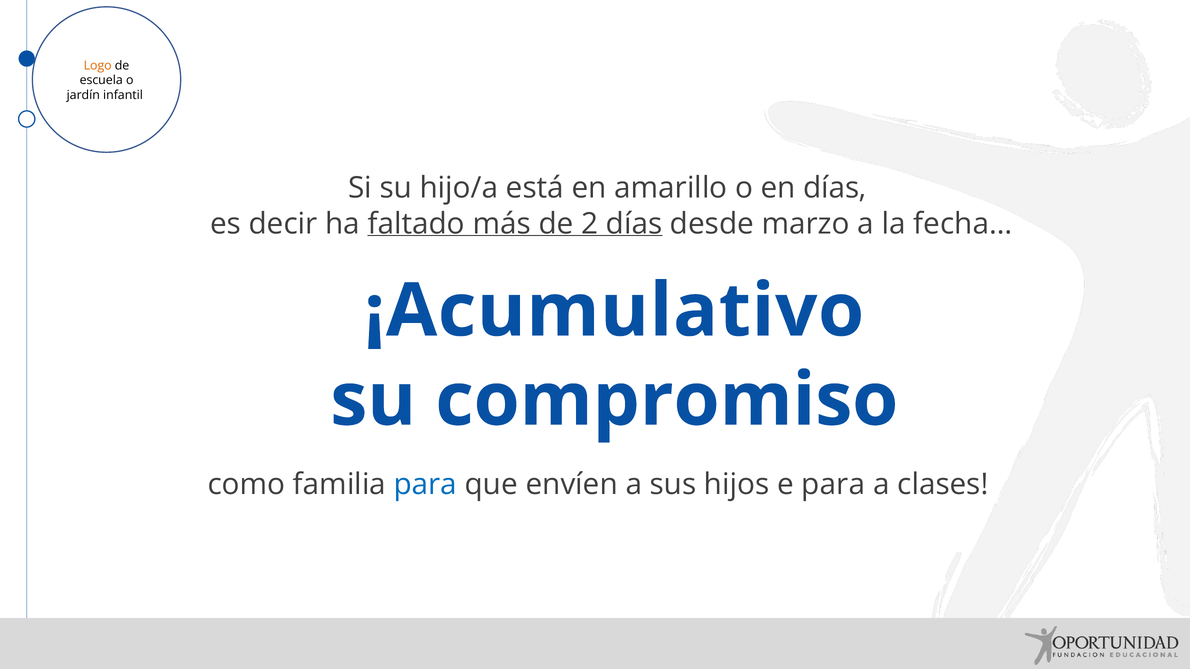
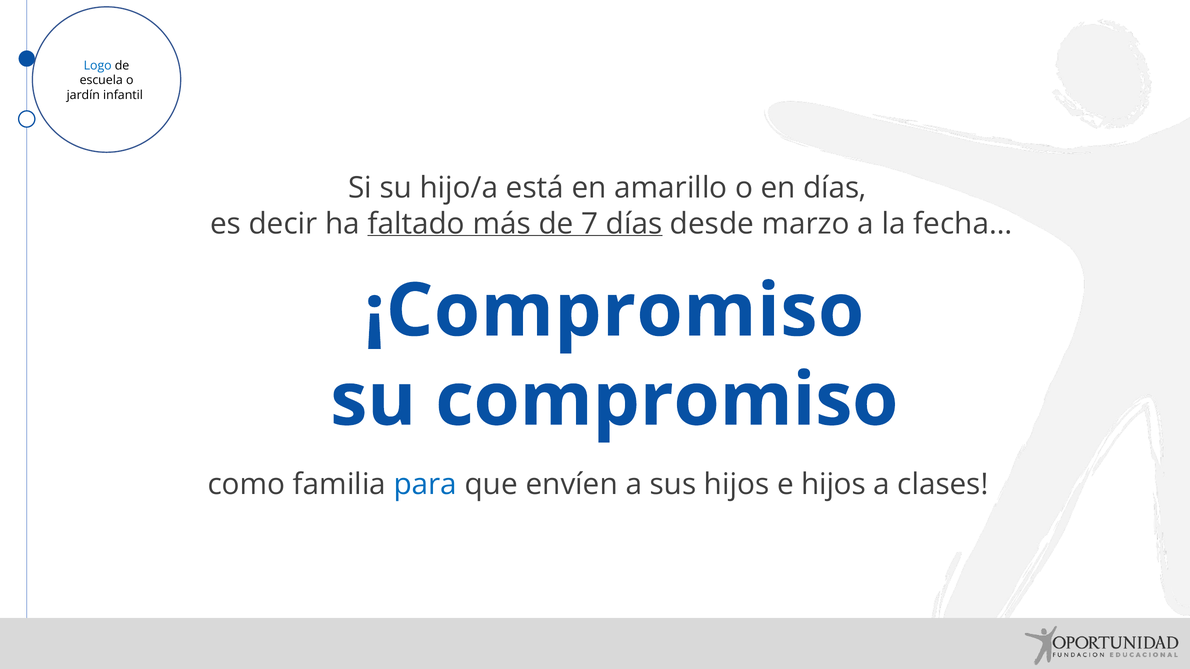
Logo colour: orange -> blue (98, 66)
2: 2 -> 7 (590, 224)
¡Acumulativo: ¡Acumulativo -> ¡Compromiso (614, 311)
e para: para -> hijos (834, 485)
